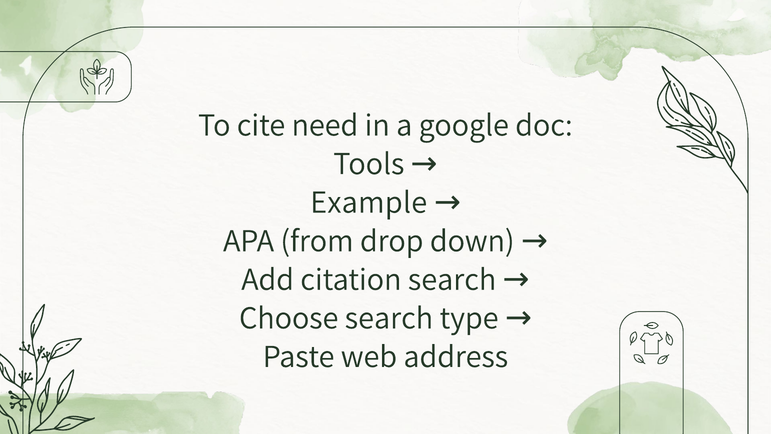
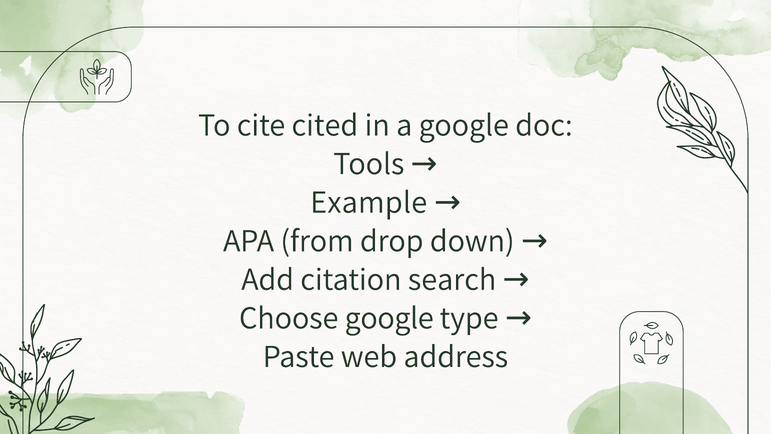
need: need -> cited (325, 125)
Choose search: search -> google (389, 318)
